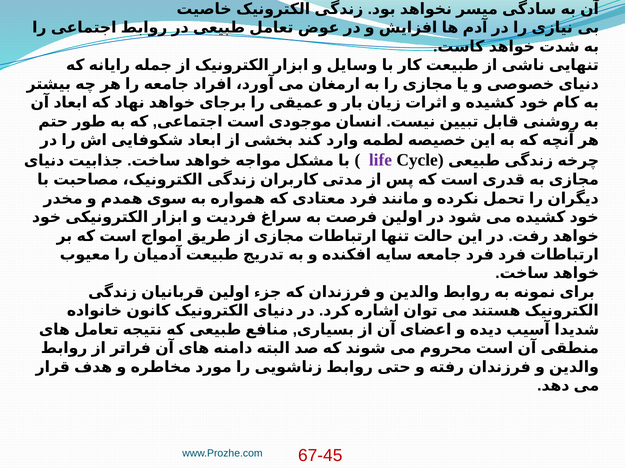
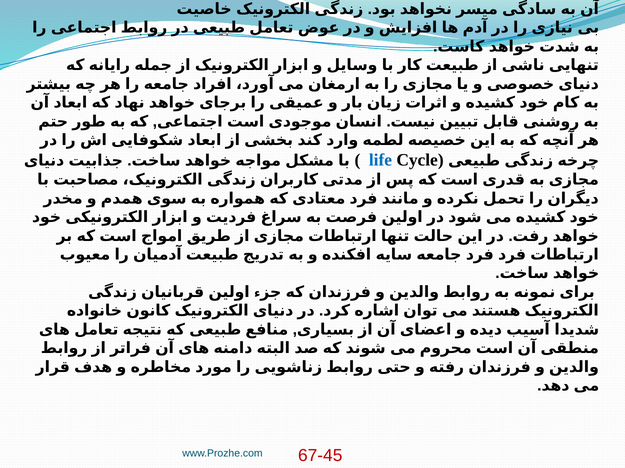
life colour: purple -> blue (380, 160)
